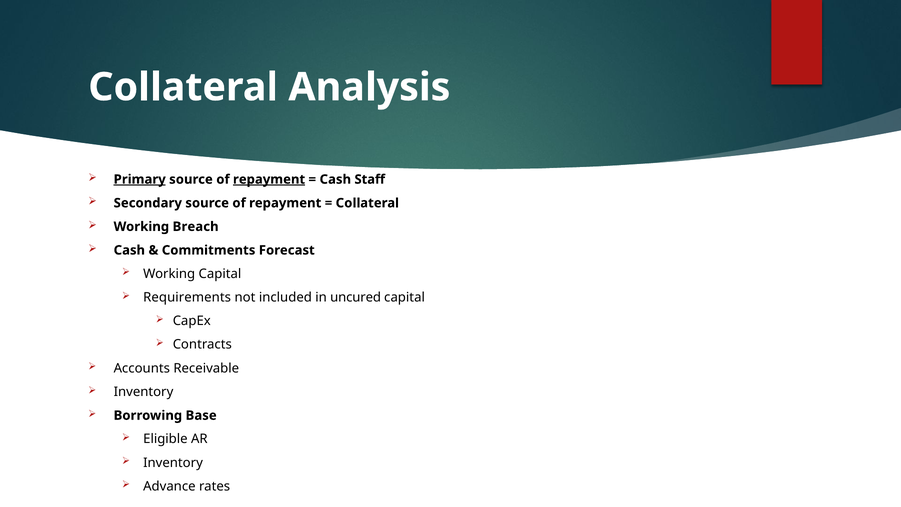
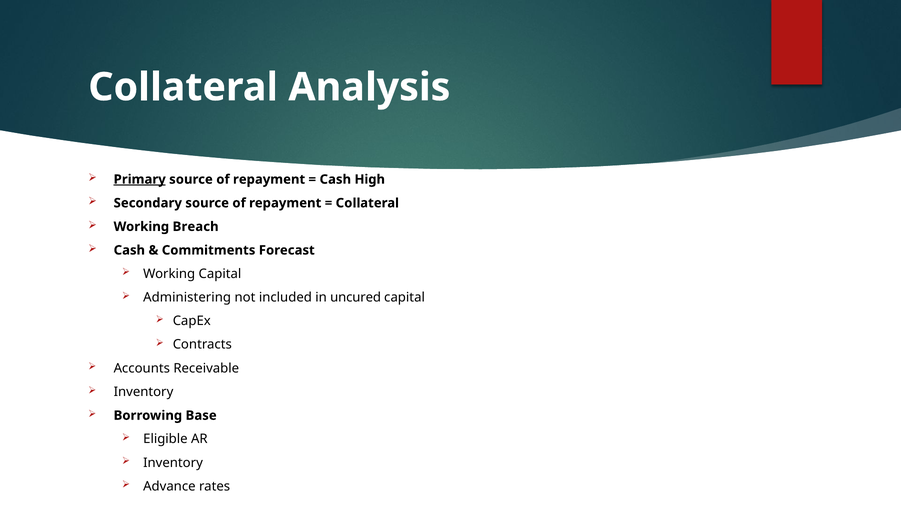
repayment underline: present -> none (269, 179)
Staff: Staff -> High (370, 179)
Requirements: Requirements -> Administering (187, 297)
